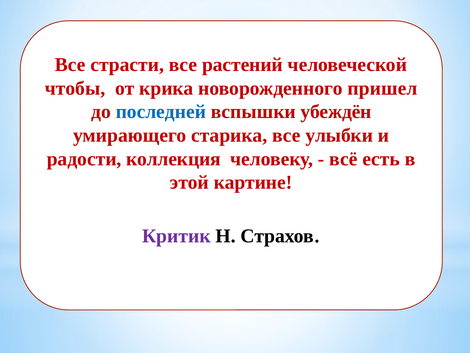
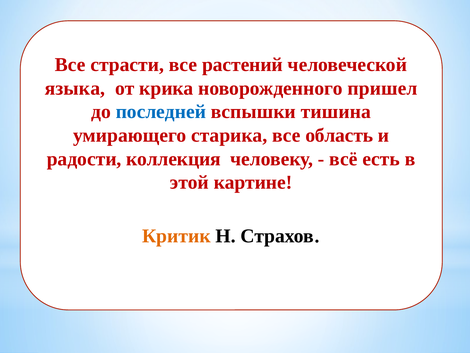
чтобы: чтобы -> языка (75, 88)
убеждён: убеждён -> тишина (336, 112)
улыбки: улыбки -> область (339, 135)
Критик colour: purple -> orange (176, 236)
